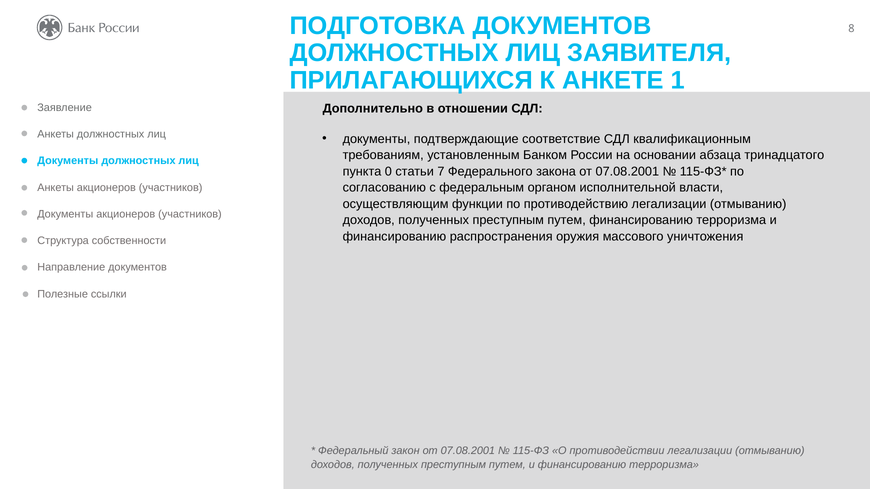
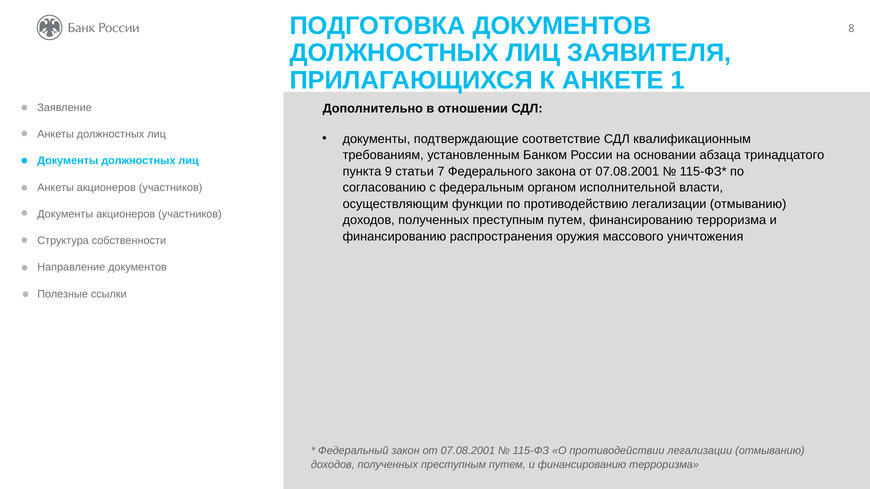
0: 0 -> 9 (388, 171)
